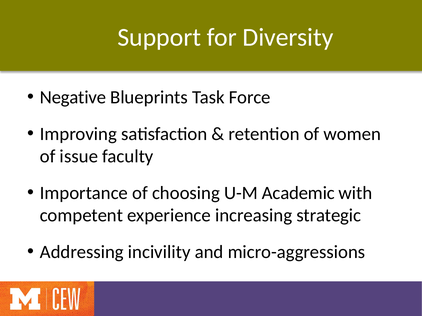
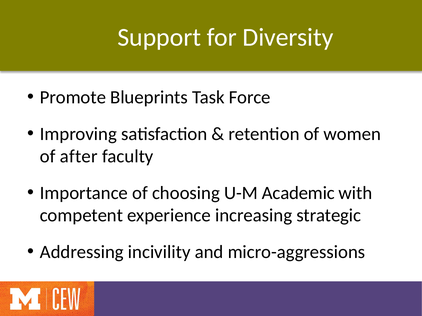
Negative: Negative -> Promote (73, 98)
issue: issue -> after (79, 157)
